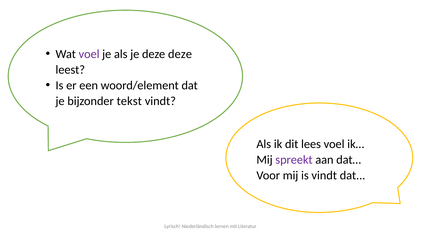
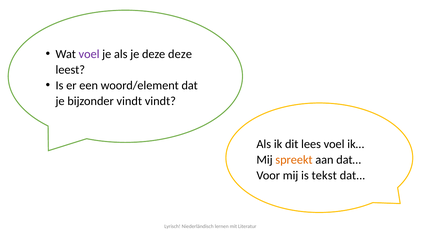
bijzonder tekst: tekst -> vindt (129, 101)
spreekt colour: purple -> orange (294, 160)
is vindt: vindt -> tekst (324, 175)
